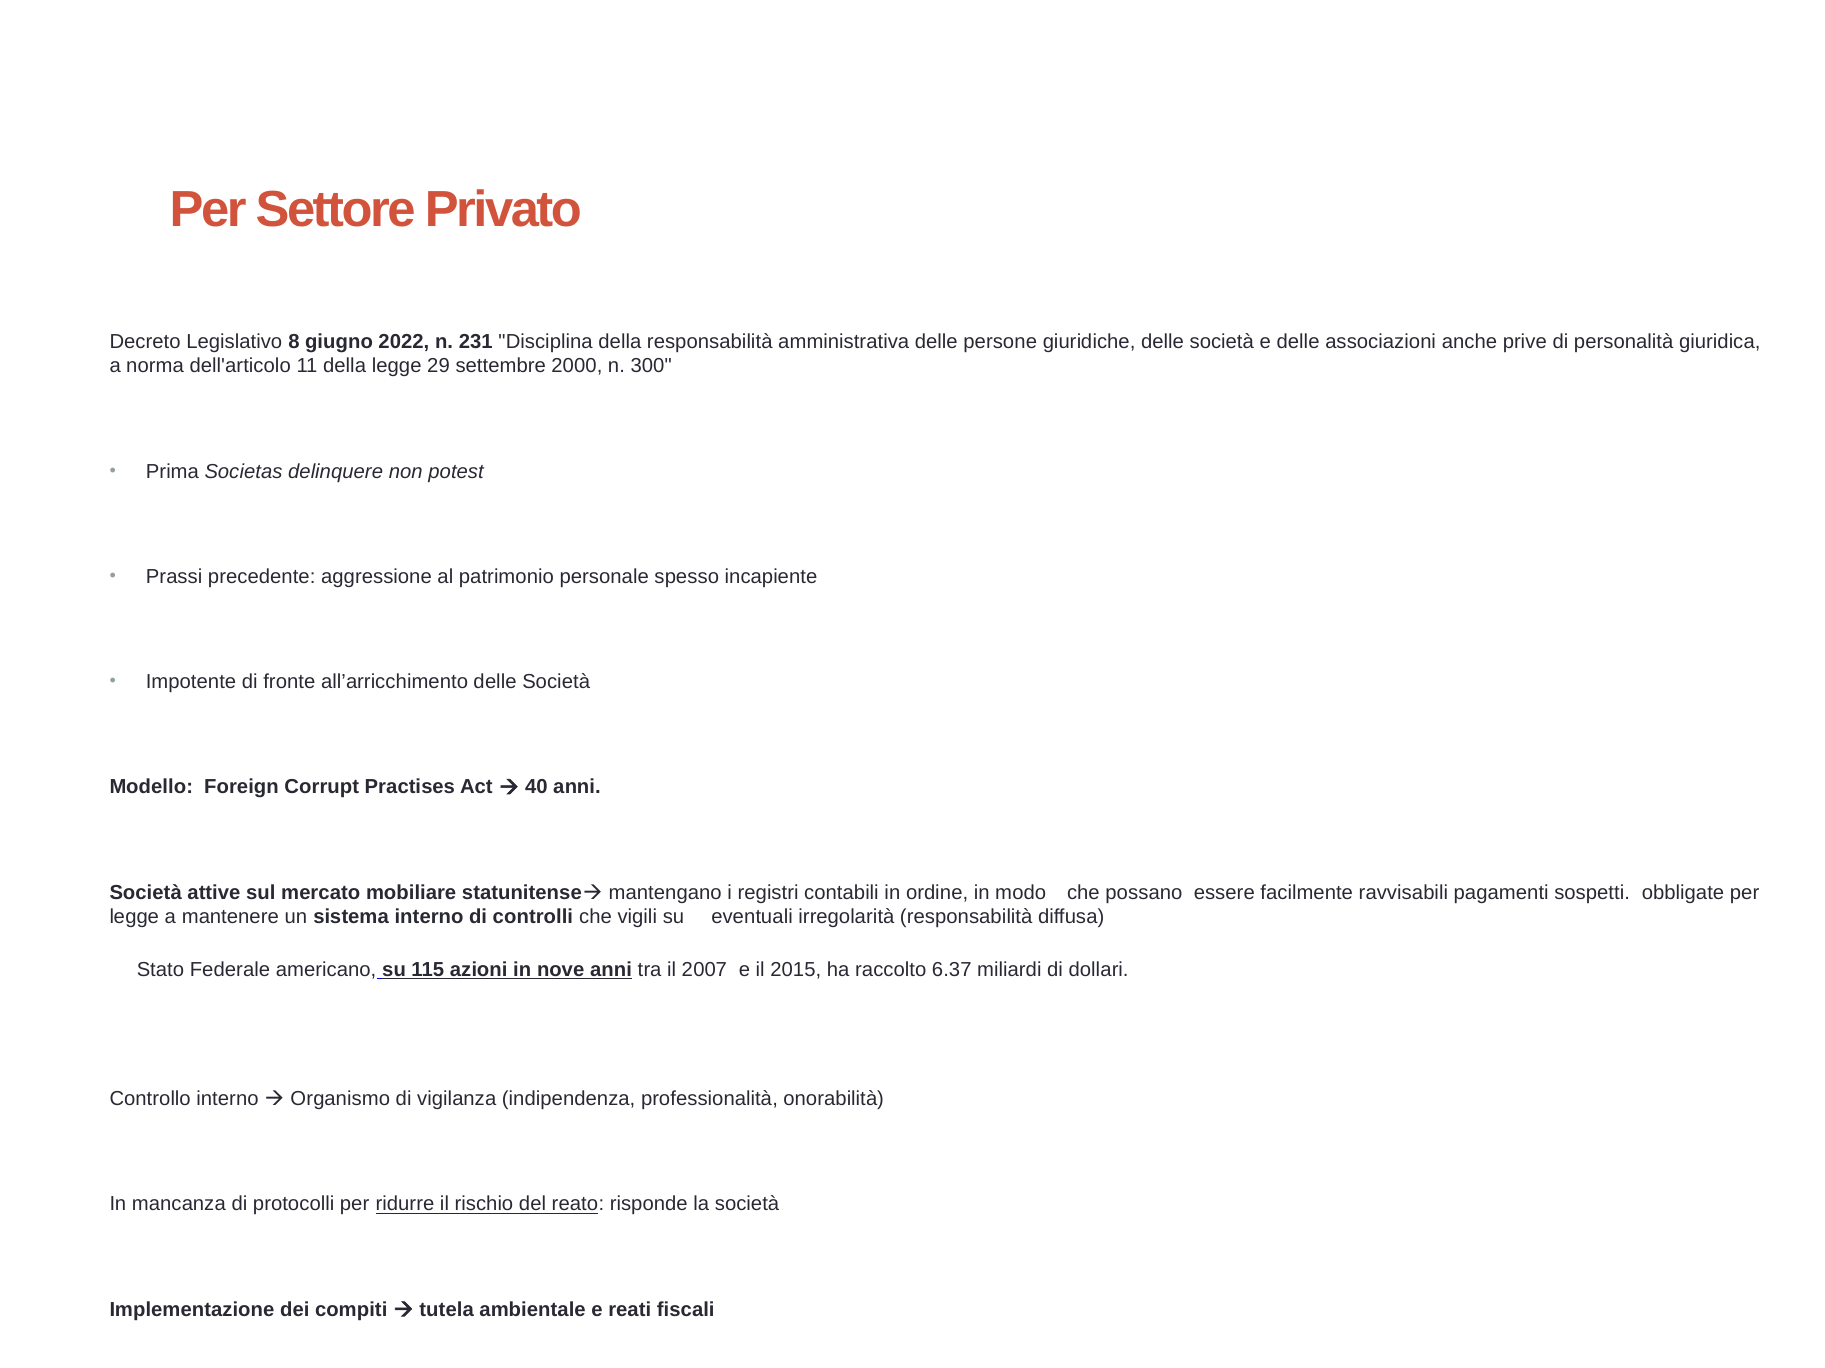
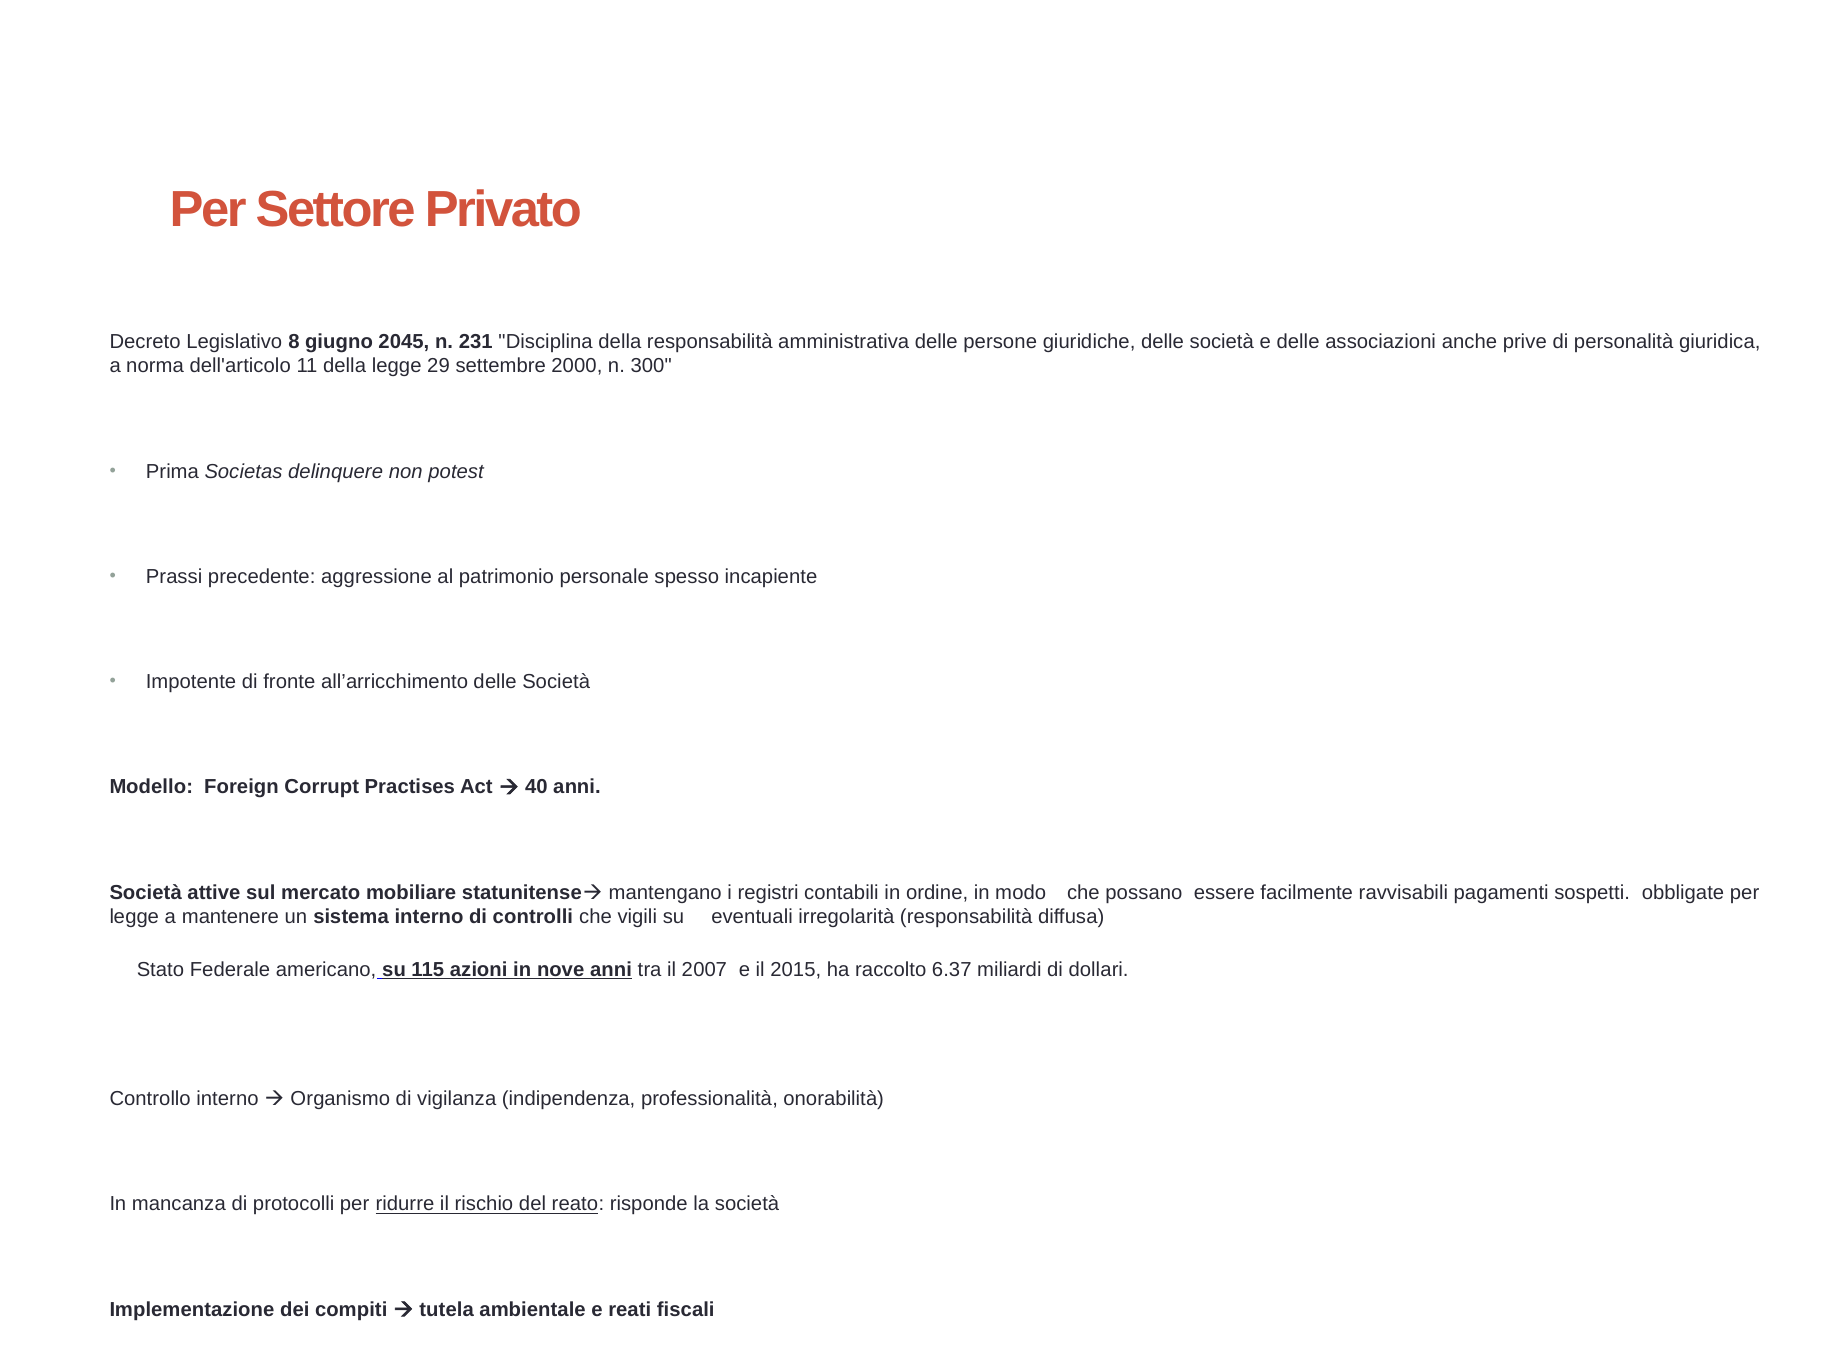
2022: 2022 -> 2045 (404, 342)
